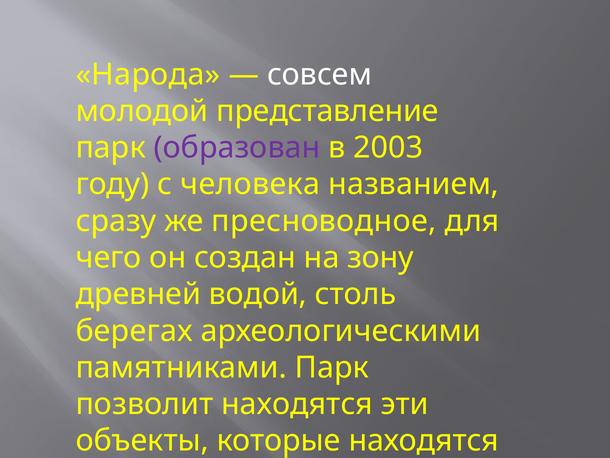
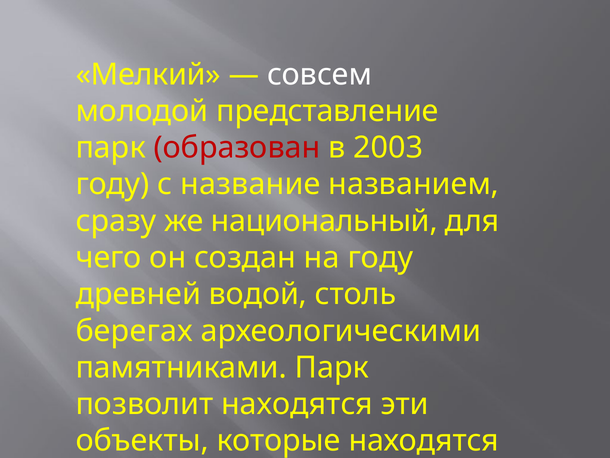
Народа: Народа -> Мелкий (148, 74)
образован colour: purple -> red (237, 148)
человека: человека -> название (250, 184)
пресноводное: пресноводное -> национальный (324, 221)
на зону: зону -> году (380, 257)
